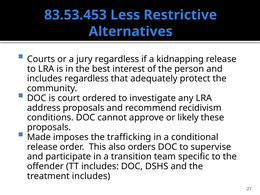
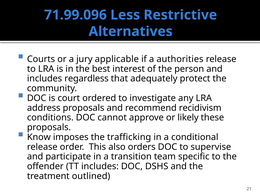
83.53.453: 83.53.453 -> 71.99.096 (75, 15)
jury regardless: regardless -> applicable (117, 59)
kidnapping: kidnapping -> authorities (180, 59)
Made: Made -> Know (39, 137)
treatment includes: includes -> outlined (91, 176)
